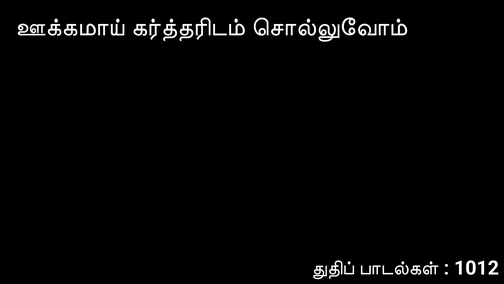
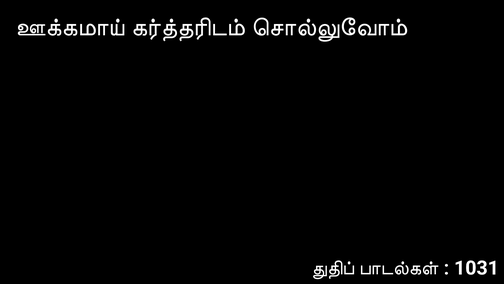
1012: 1012 -> 1031 (476, 268)
